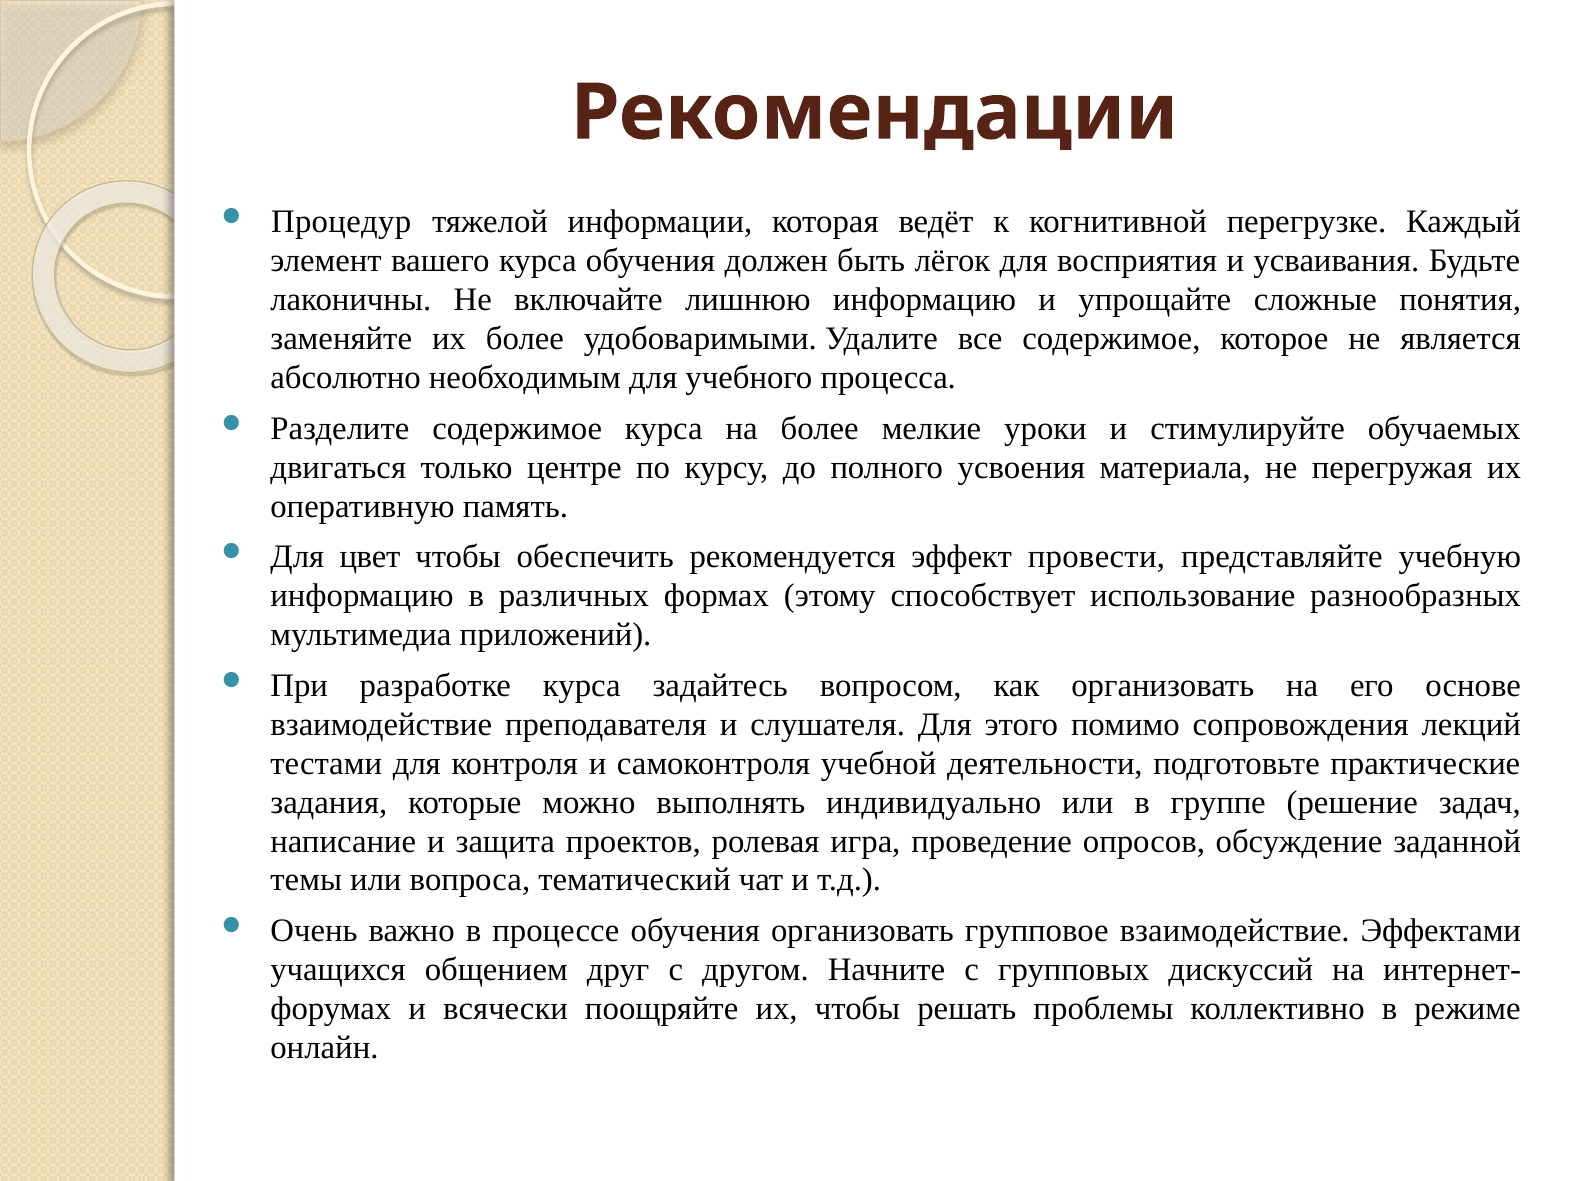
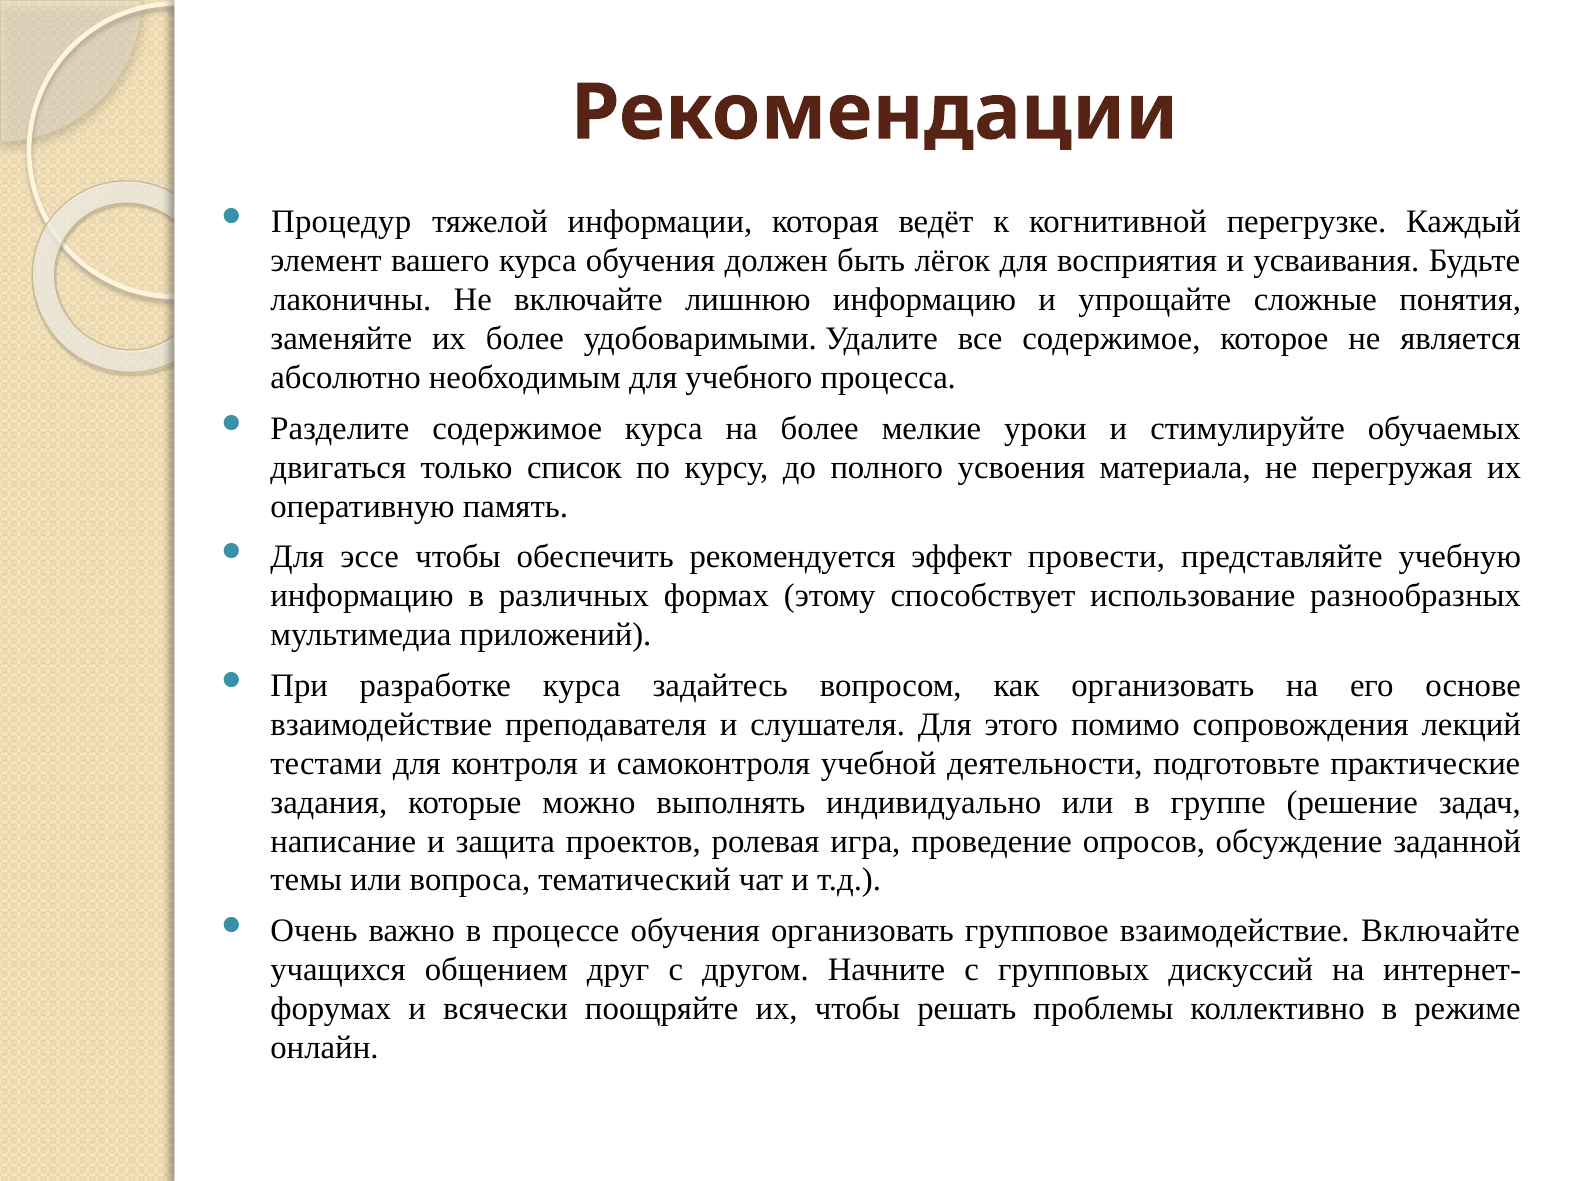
центре: центре -> список (574, 467)
цвет: цвет -> эссе (370, 557)
взаимодействие Эффектами: Эффектами -> Включайте (1441, 930)
